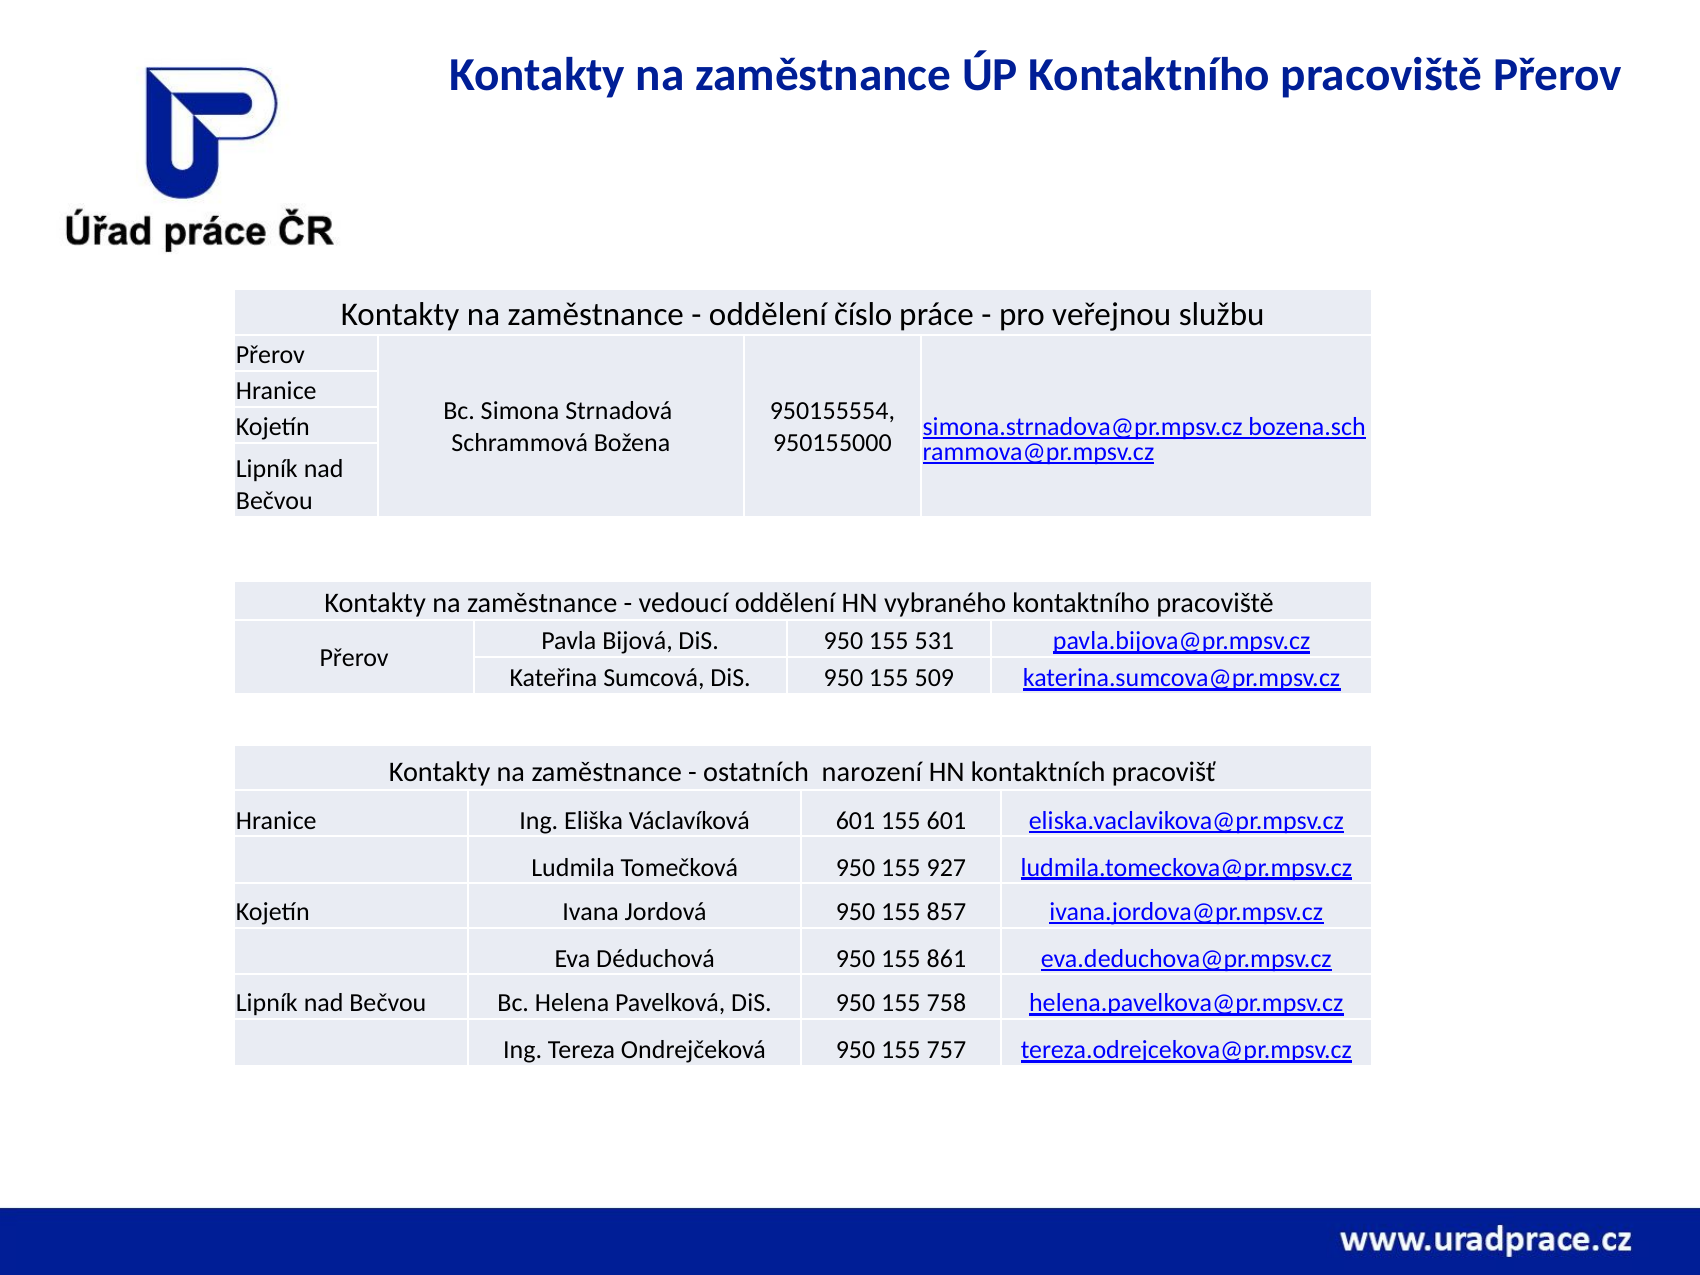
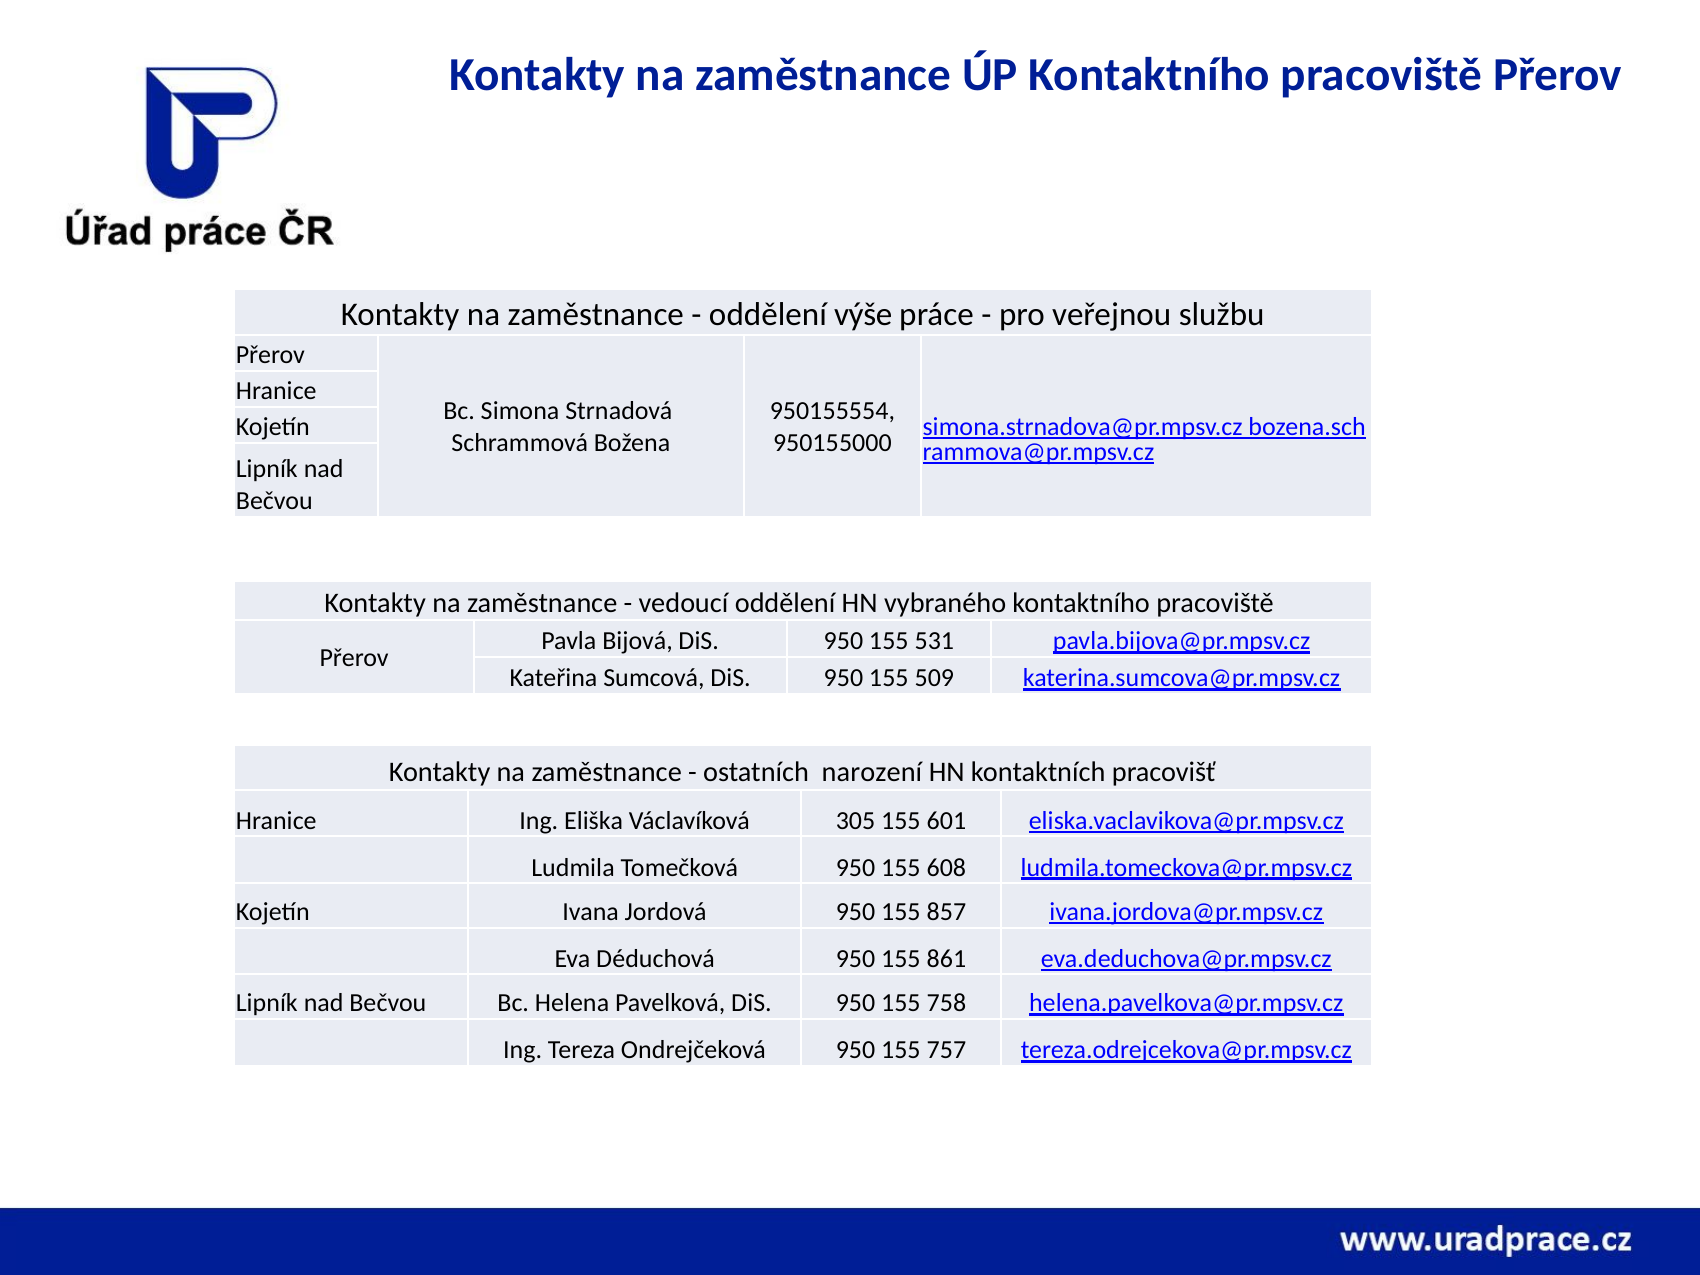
číslo: číslo -> výše (863, 315)
Václavíková 601: 601 -> 305 (856, 821)
927: 927 -> 608 (946, 867)
